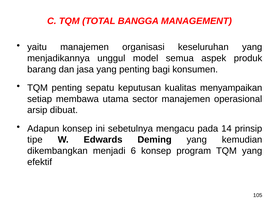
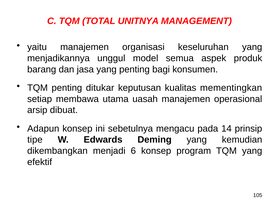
BANGGA: BANGGA -> UNITNYA (138, 21)
sepatu: sepatu -> ditukar (100, 88)
menyampaikan: menyampaikan -> mementingkan (231, 88)
sector: sector -> uasah (145, 99)
